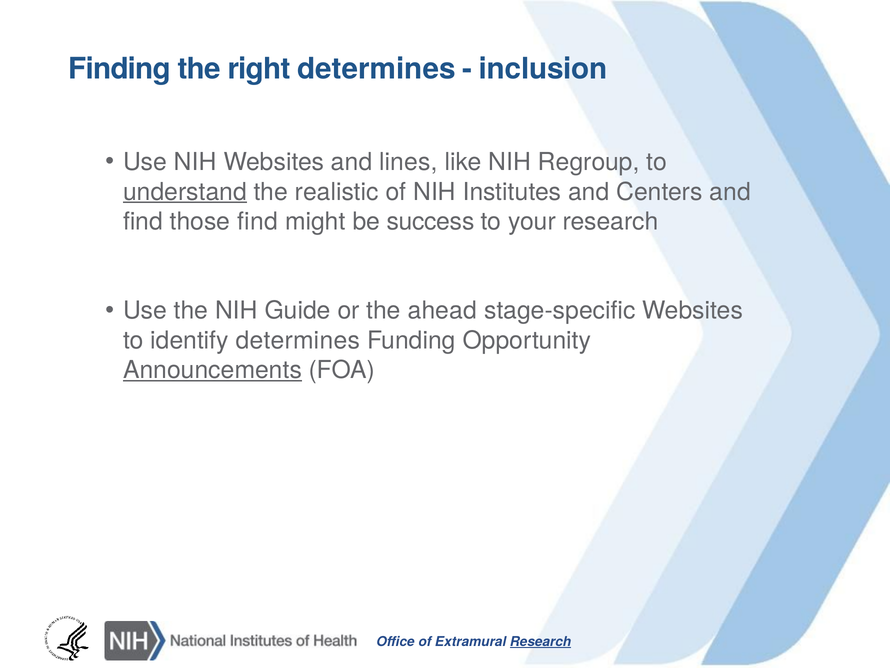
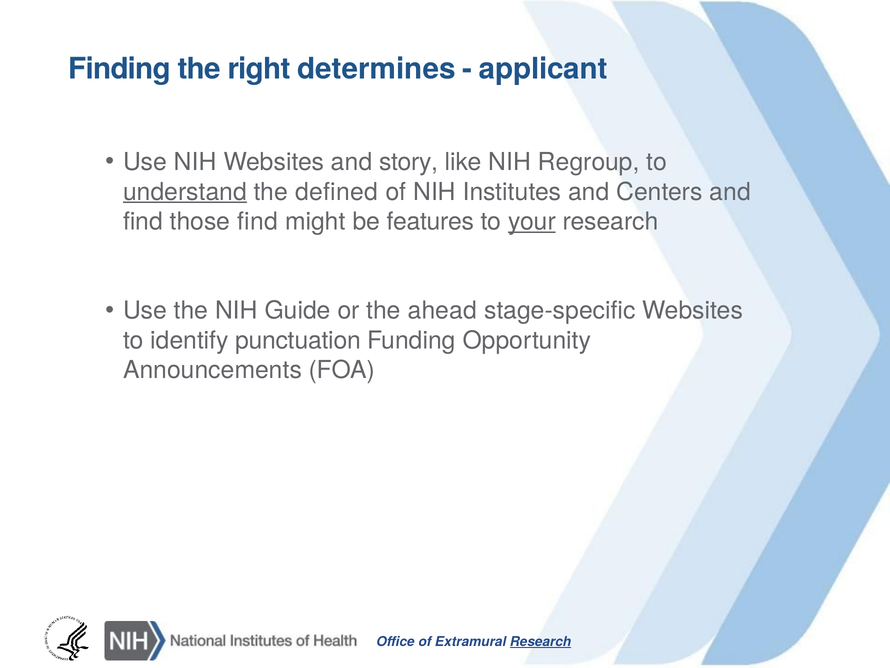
inclusion: inclusion -> applicant (543, 69)
lines: lines -> story (409, 162)
realistic: realistic -> defined (337, 192)
success: success -> features (431, 221)
your underline: none -> present (532, 221)
identify determines: determines -> punctuation (298, 340)
Announcements underline: present -> none (213, 370)
